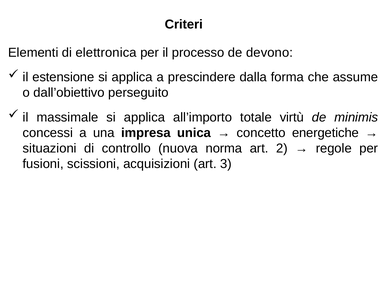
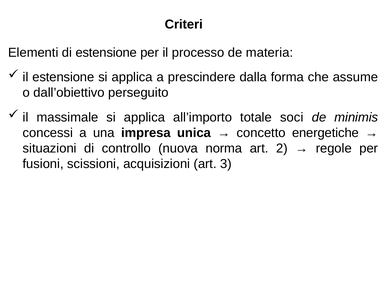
di elettronica: elettronica -> estensione (106, 53)
devono: devono -> materia (270, 53)
virtù: virtù -> soci (292, 117)
